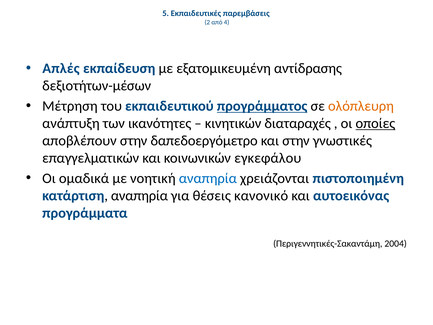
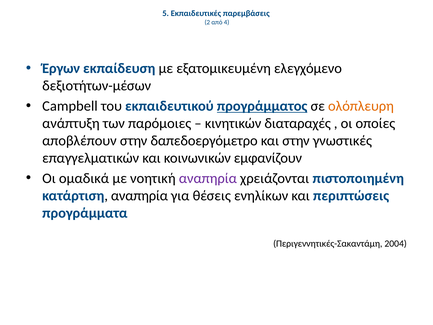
Απλές: Απλές -> Έργων (61, 69)
αντίδρασης: αντίδρασης -> ελεγχόμενο (308, 69)
Μέτρηση: Μέτρηση -> Campbell (70, 106)
ικανότητες: ικανότητες -> παρόμοιες (160, 123)
οποίες underline: present -> none (375, 123)
εγκεφάλου: εγκεφάλου -> εμφανίζουν (268, 158)
αναπηρία colour: blue -> purple (208, 178)
κανονικό: κανονικό -> ενηλίκων (261, 196)
αυτοεικόνας: αυτοεικόνας -> περιπτώσεις (351, 196)
